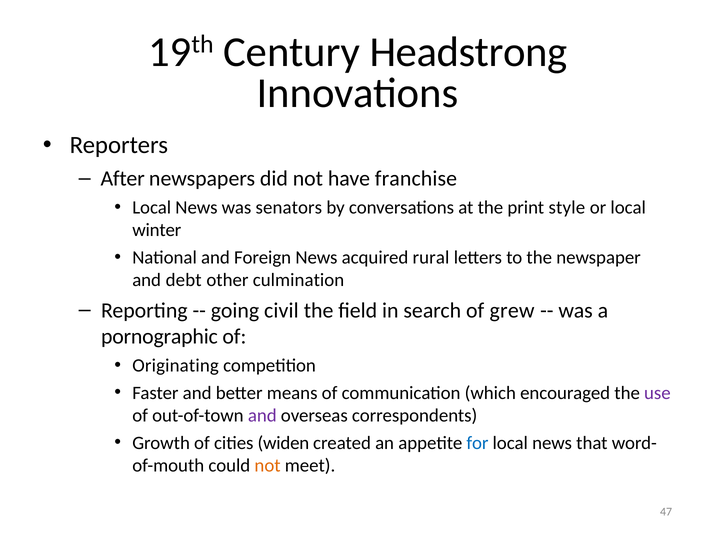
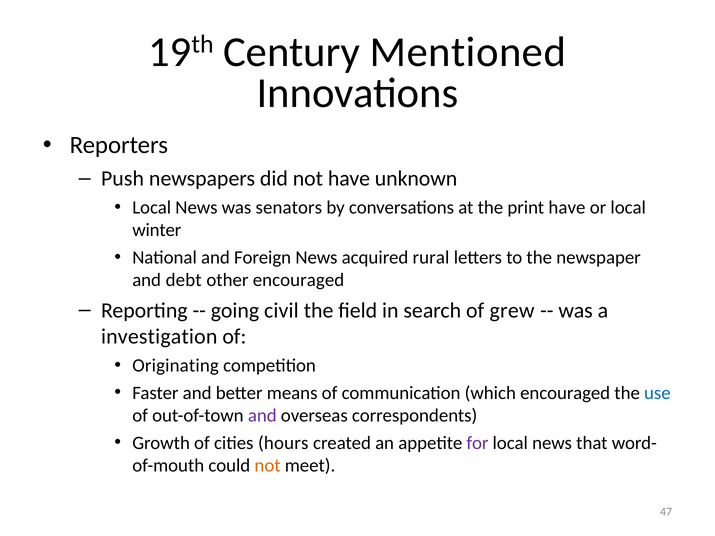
Headstrong: Headstrong -> Mentioned (468, 52)
After: After -> Push (122, 179)
franchise: franchise -> unknown (416, 179)
print style: style -> have (567, 208)
other culmination: culmination -> encouraged (298, 280)
pornographic: pornographic -> investigation (159, 337)
use colour: purple -> blue (657, 393)
widen: widen -> hours (283, 443)
for colour: blue -> purple (477, 443)
